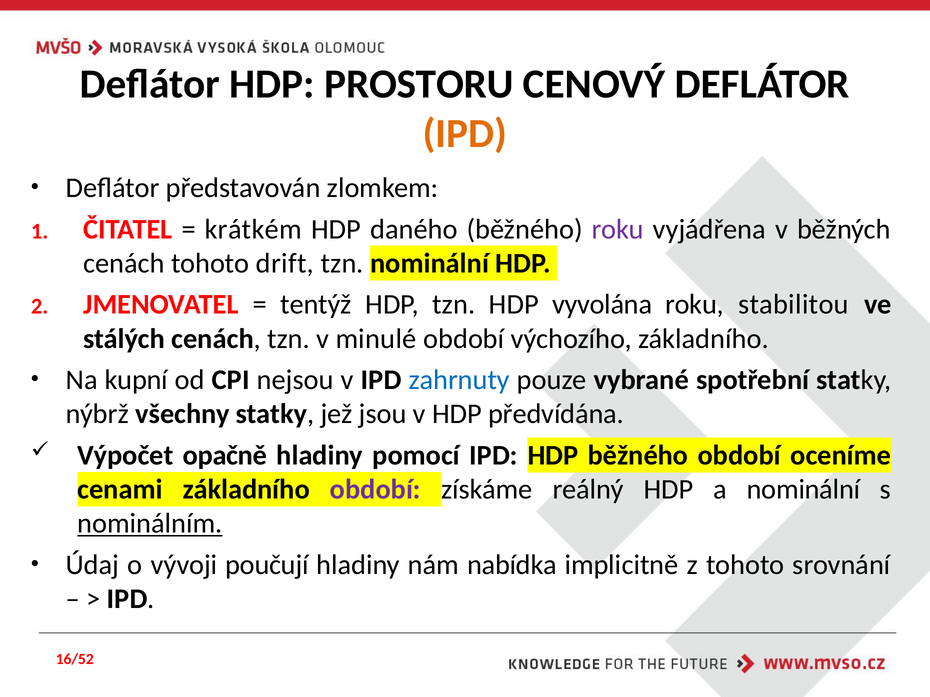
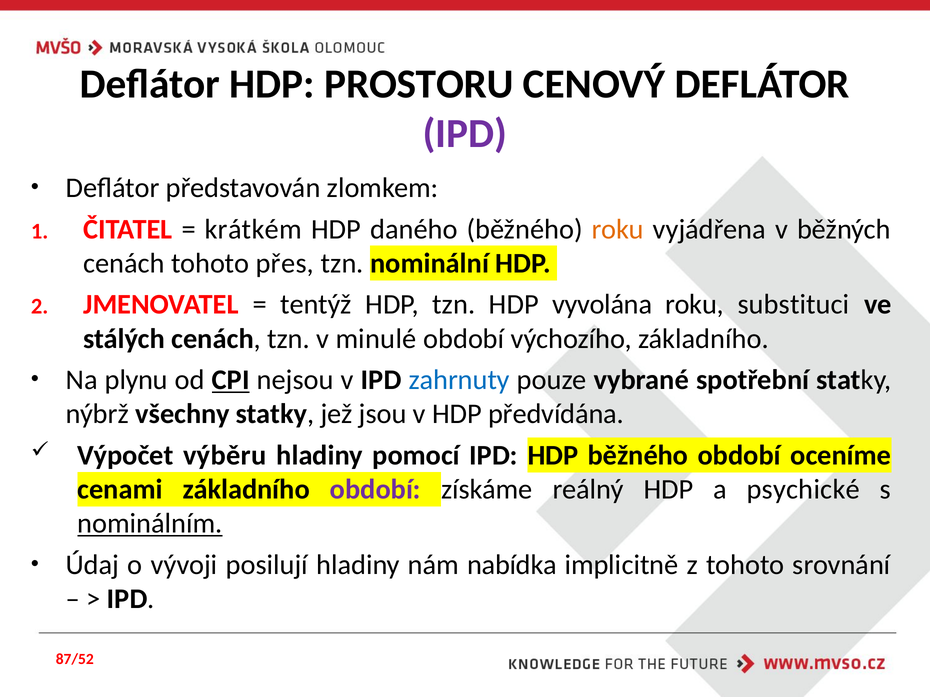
IPD colour: orange -> purple (465, 134)
roku colour: purple -> orange (618, 229)
drift: drift -> přes (285, 263)
stabilitou: stabilitou -> substituci (794, 305)
kupní: kupní -> plynu (136, 380)
CPI underline: none -> present (231, 380)
opačně: opačně -> výběru (225, 456)
a nominální: nominální -> psychické (803, 490)
poučují: poučují -> posilují (267, 565)
16/52: 16/52 -> 87/52 (75, 660)
